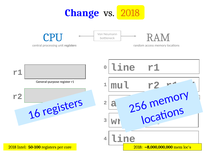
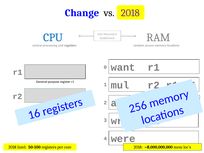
2018 colour: orange -> purple (130, 13)
line: line -> want (123, 67)
line: line -> were (123, 139)
